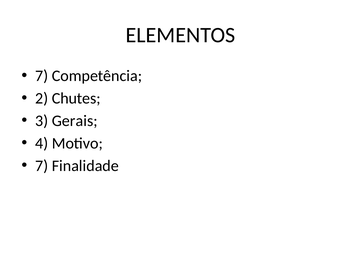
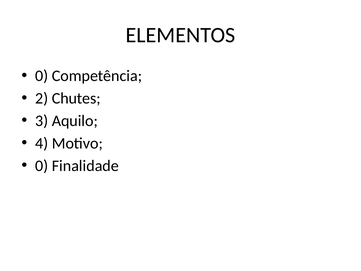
7: 7 -> 0 (42, 76)
Gerais: Gerais -> Aquilo (75, 121)
7: 7 -> 0 (42, 166)
